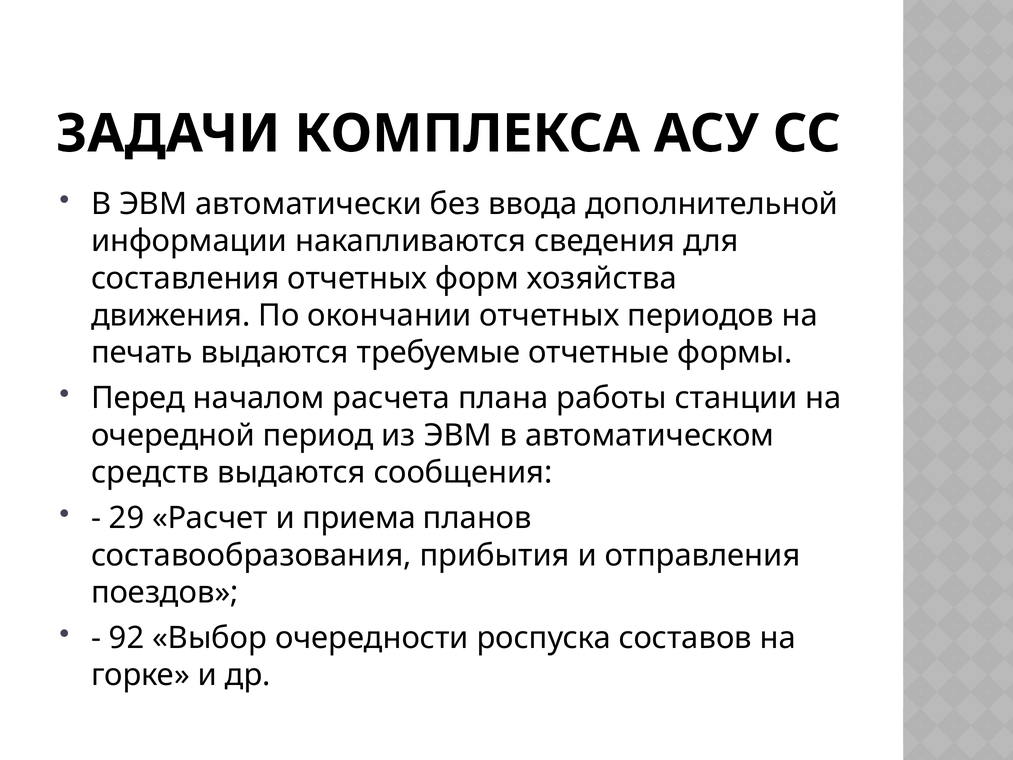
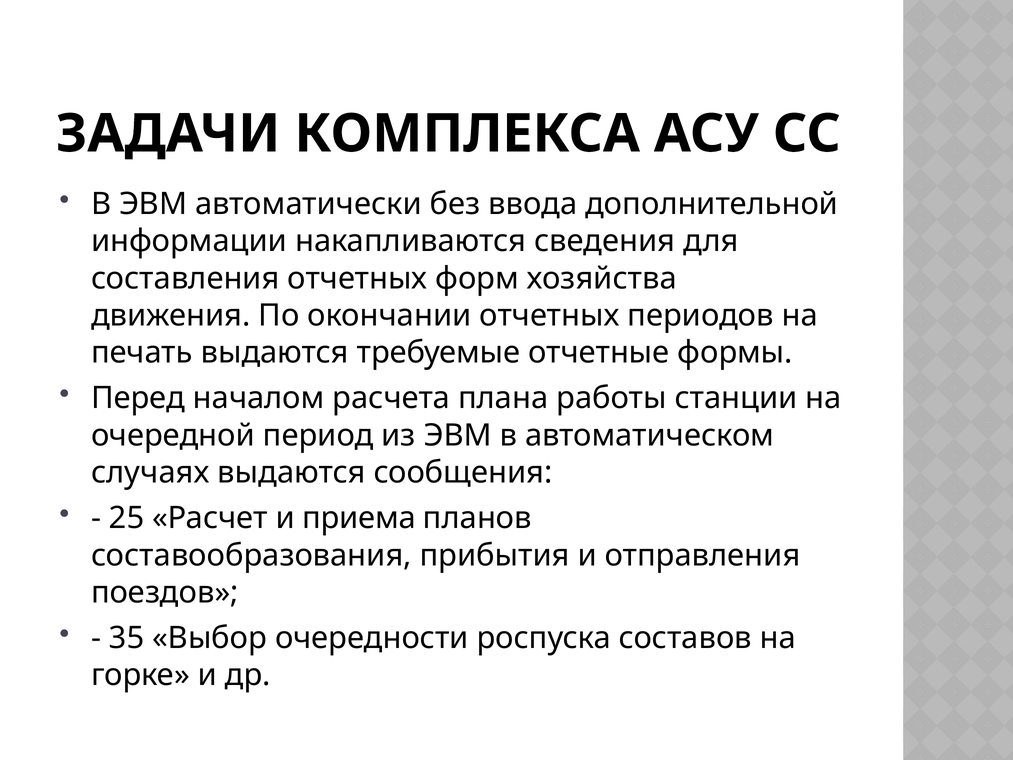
средств: средств -> случаях (150, 472)
29: 29 -> 25 (127, 518)
92: 92 -> 35 (127, 638)
